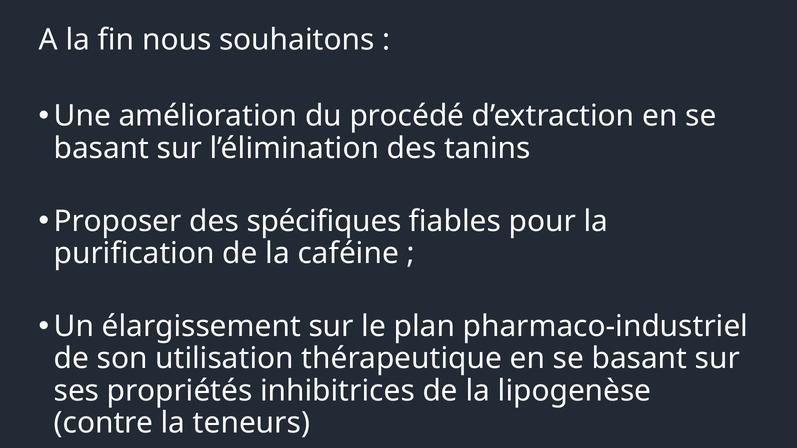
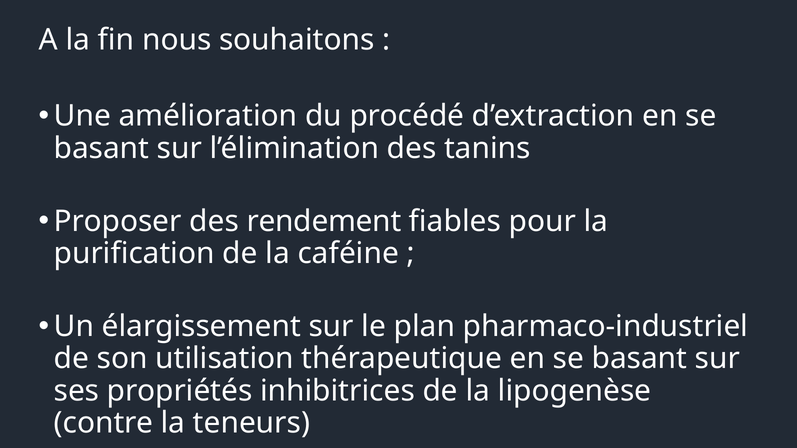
spécifiques: spécifiques -> rendement (324, 221)
